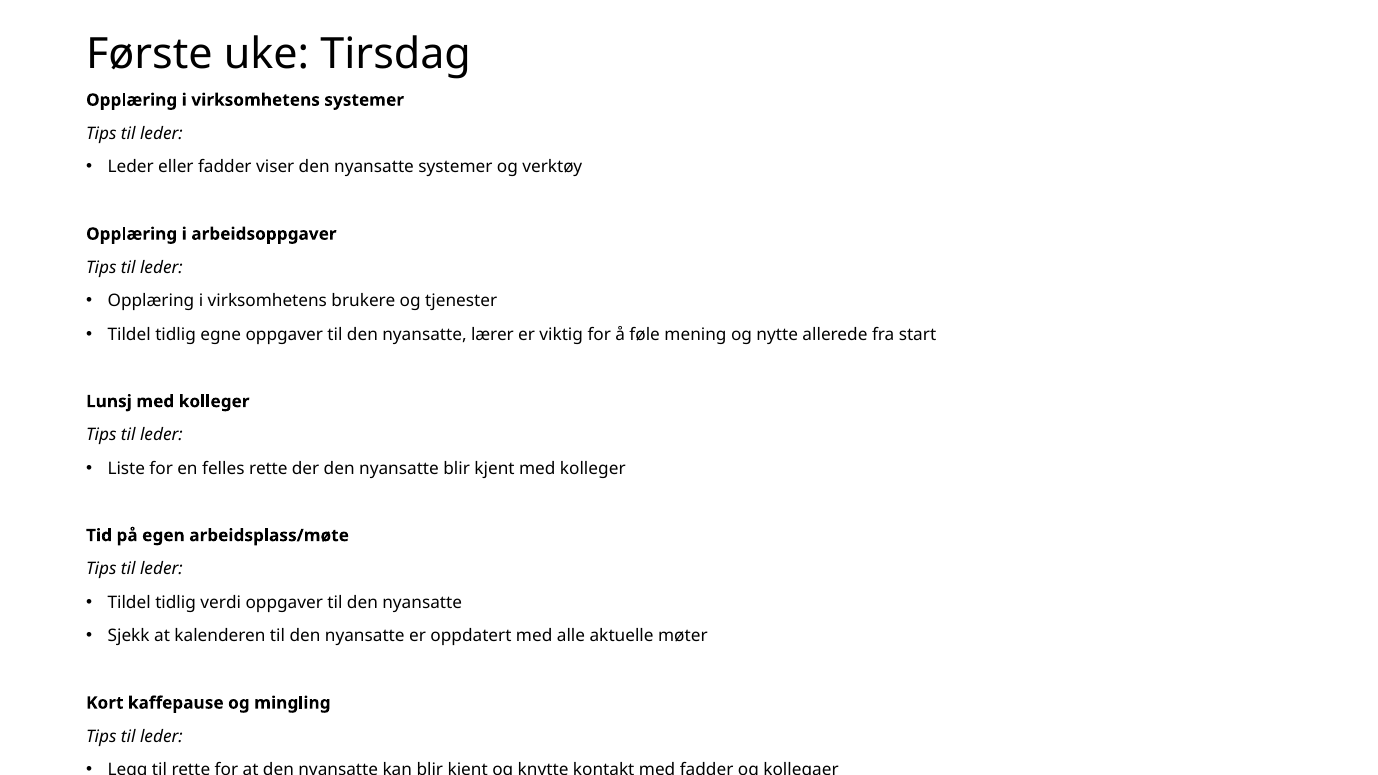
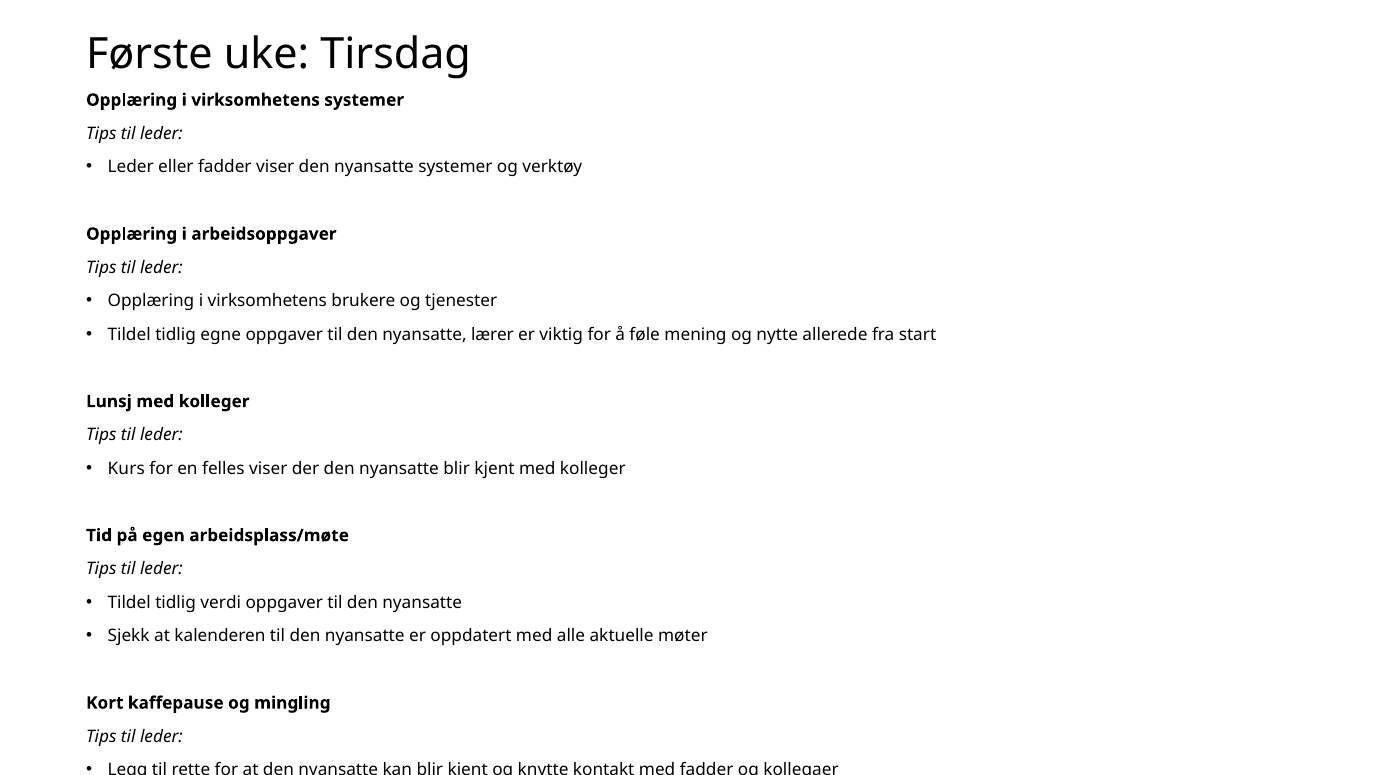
Liste: Liste -> Kurs (126, 469)
felles rette: rette -> viser (268, 469)
